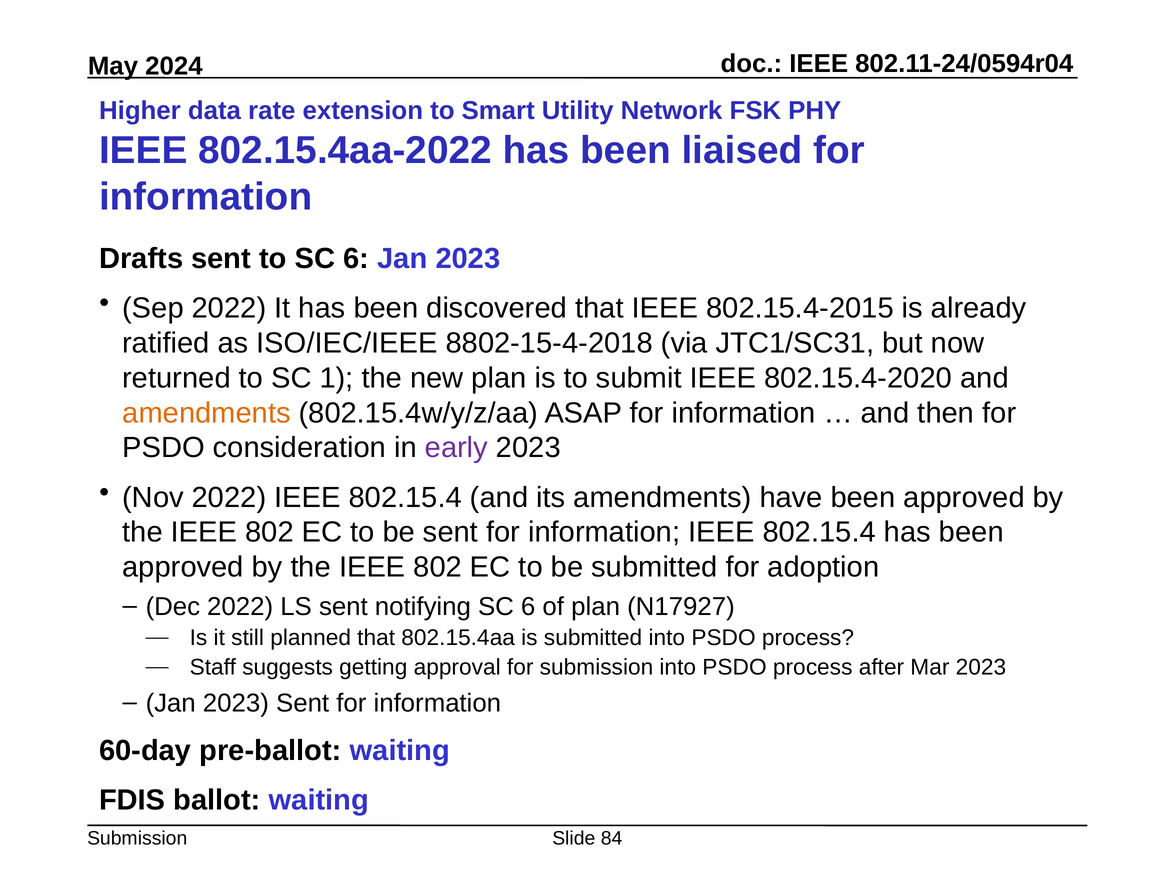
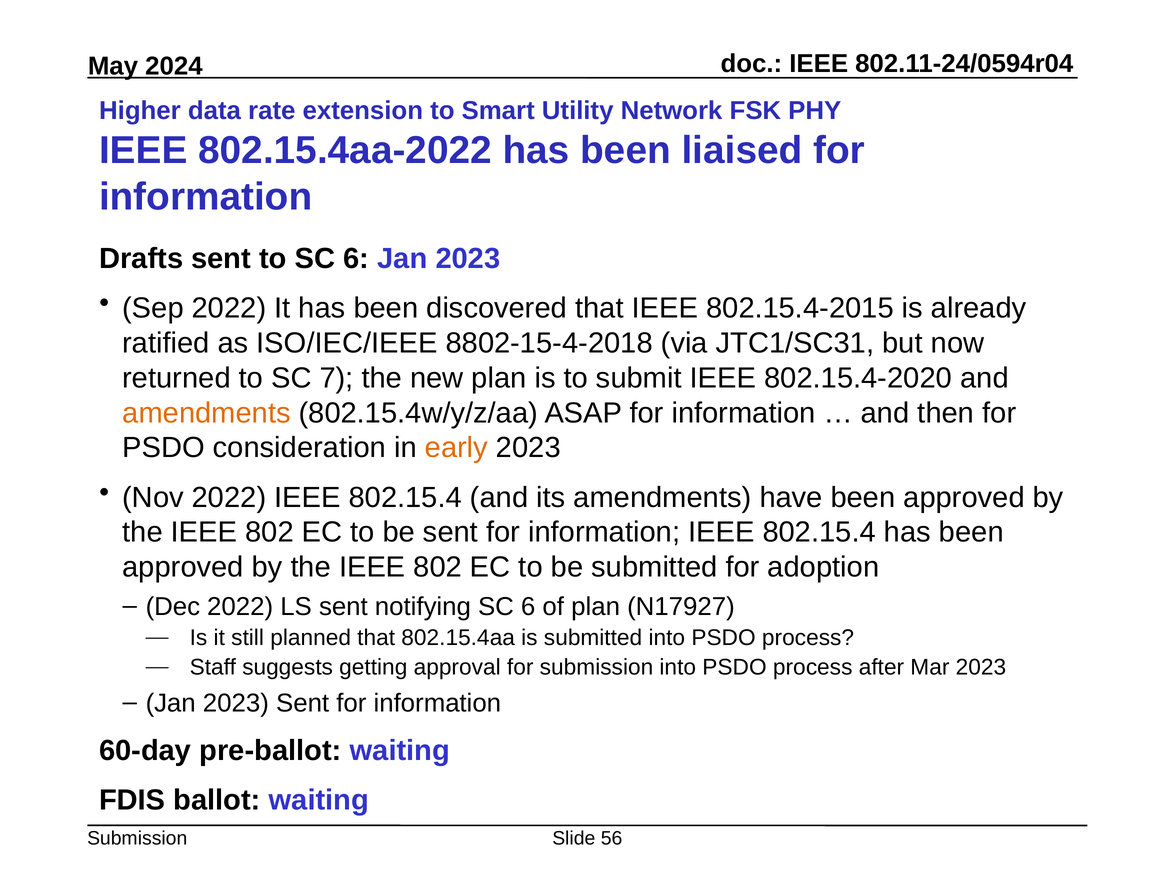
1: 1 -> 7 (337, 378)
early colour: purple -> orange (456, 448)
84: 84 -> 56 (612, 838)
